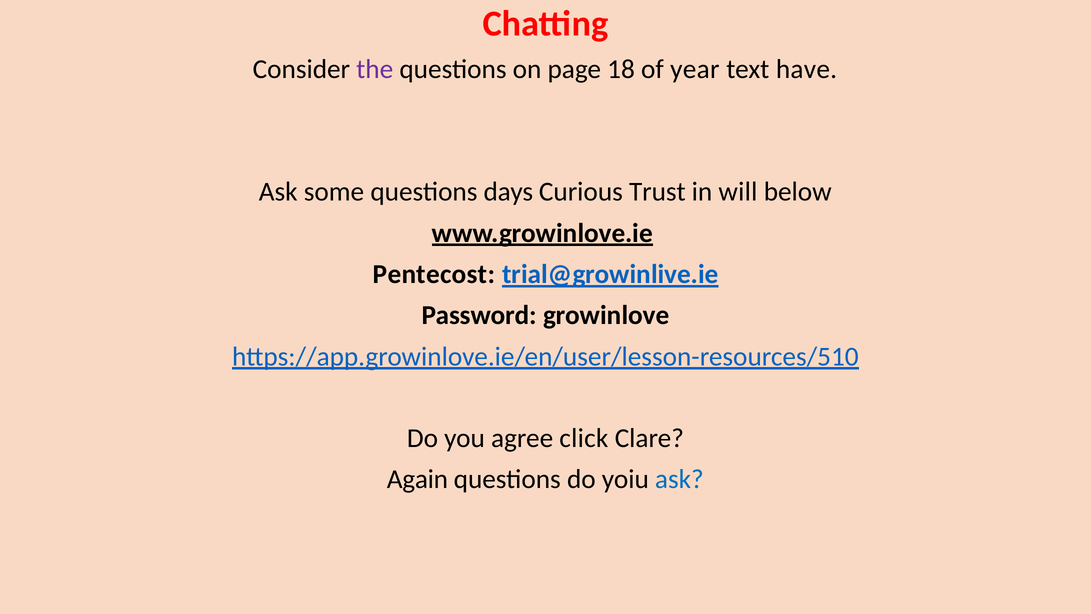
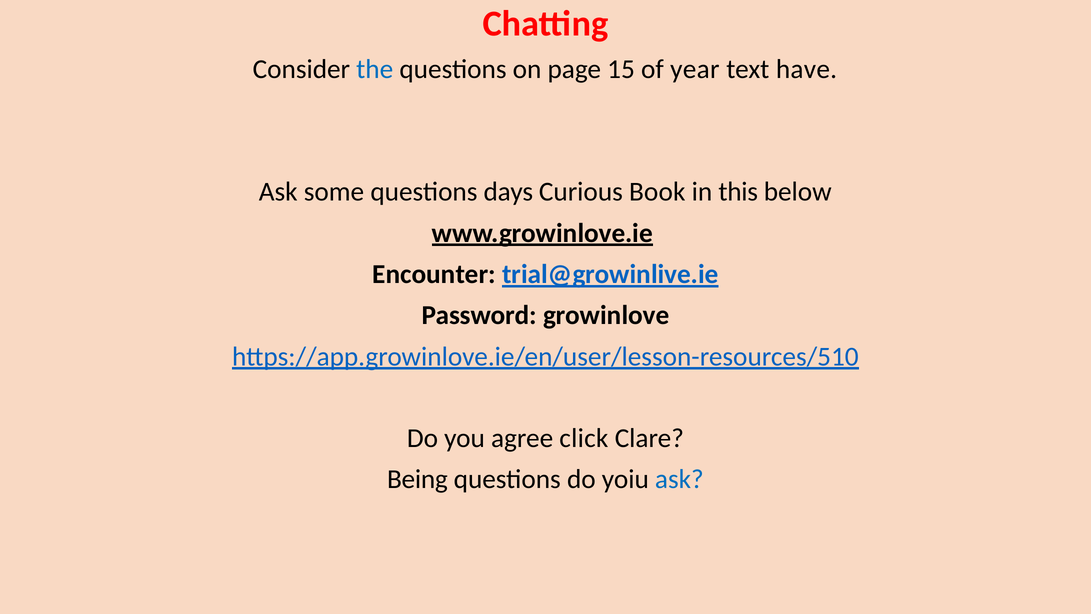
the colour: purple -> blue (375, 69)
18: 18 -> 15 (621, 69)
Trust: Trust -> Book (657, 192)
will: will -> this (738, 192)
Pentecost: Pentecost -> Encounter (434, 274)
Again: Again -> Being (417, 479)
